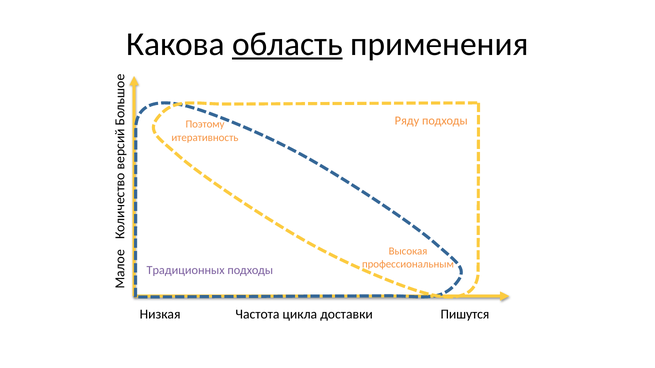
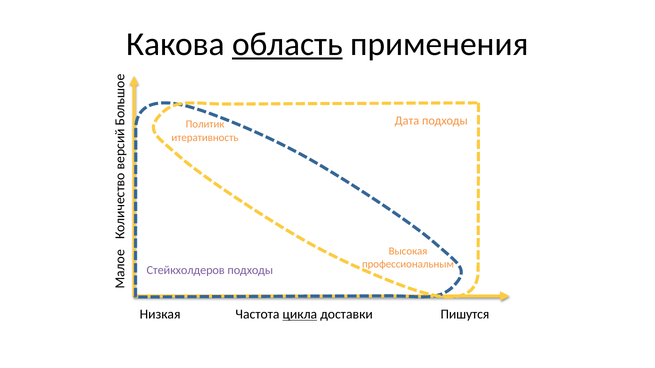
Ряду: Ряду -> Дата (407, 121)
Поэтому: Поэтому -> Политик (205, 125)
Традиционных: Традиционных -> Стейкхолдеров (186, 270)
цикла underline: none -> present (300, 315)
